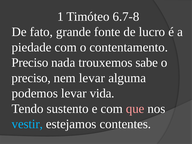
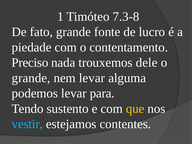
6.7-8: 6.7-8 -> 7.3-8 (126, 16)
sabe: sabe -> dele (147, 63)
preciso: preciso -> grande (31, 78)
vida: vida -> para (102, 93)
que colour: pink -> yellow (135, 109)
